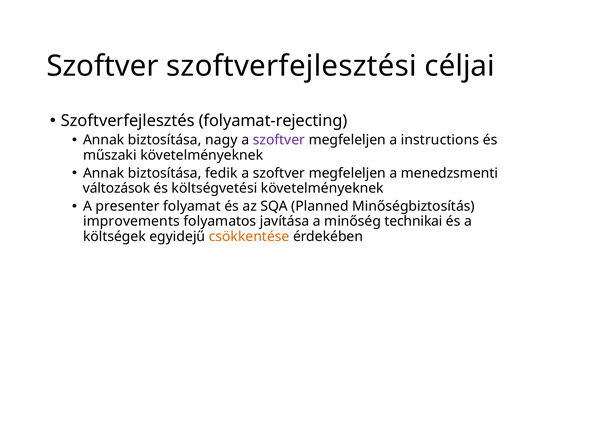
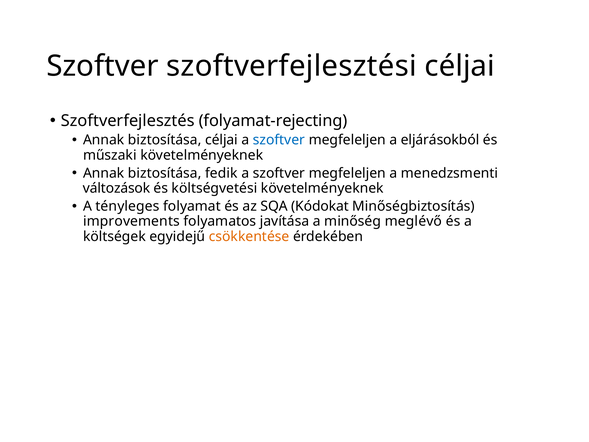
biztosítása nagy: nagy -> céljai (221, 140)
szoftver colour: purple -> blue (279, 140)
instructions: instructions -> eljárásokból (440, 140)
presenter: presenter -> tényleges (128, 206)
Planned: Planned -> Kódokat (320, 206)
technikai: technikai -> meglévő (413, 221)
